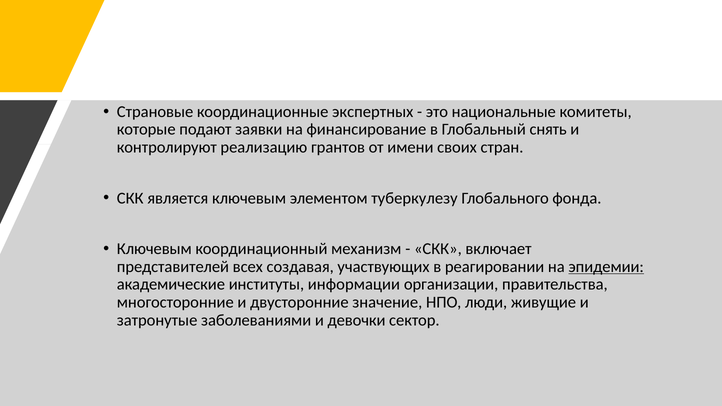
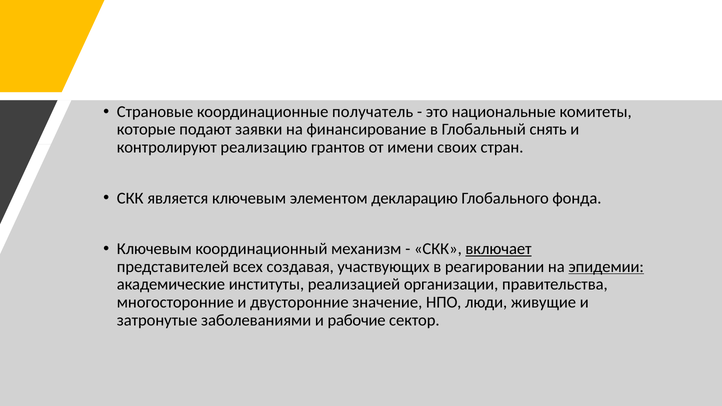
экспертных: экспертных -> получатель (373, 112)
туберкулезу: туберкулезу -> декларацию (415, 198)
включает underline: none -> present (499, 249)
информации: информации -> реализацией (354, 285)
девочки: девочки -> рабочие (357, 320)
